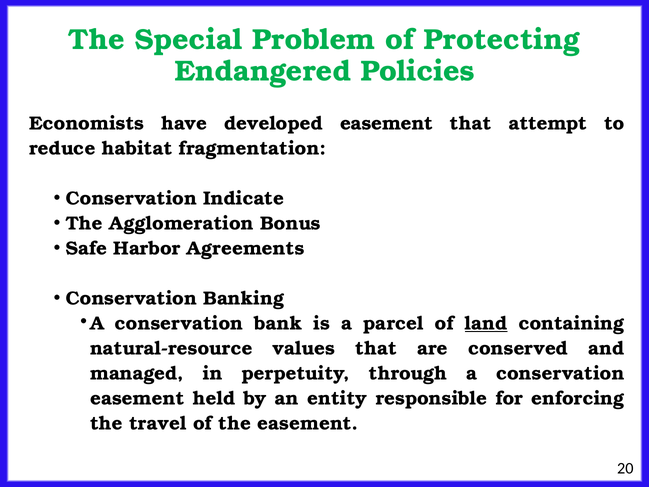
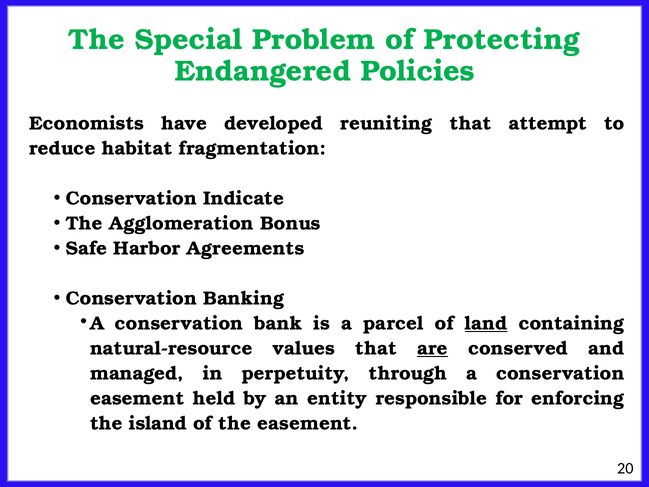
developed easement: easement -> reuniting (386, 124)
are underline: none -> present (432, 348)
travel: travel -> island (158, 423)
